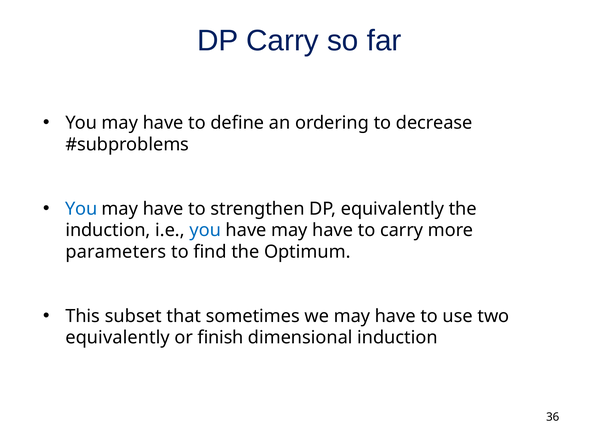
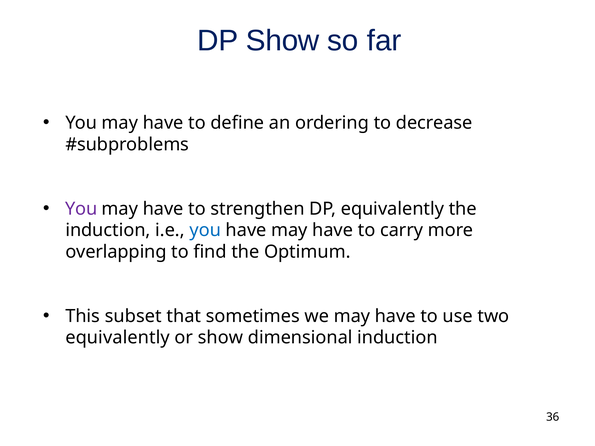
DP Carry: Carry -> Show (283, 41)
You colour: blue -> purple (81, 209)
parameters: parameters -> overlapping (116, 252)
or finish: finish -> show (220, 338)
